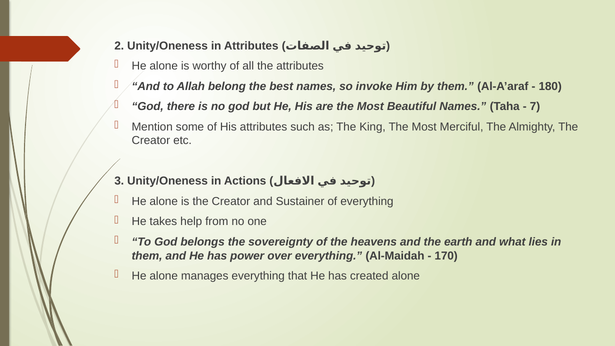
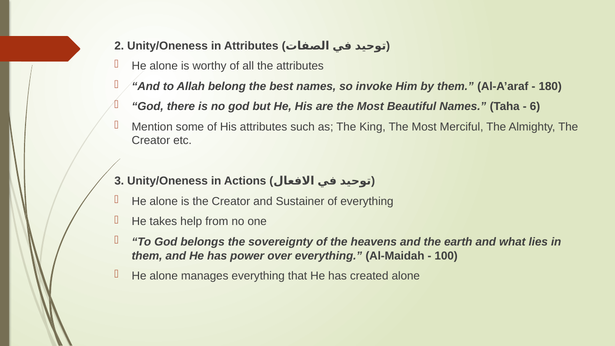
7: 7 -> 6 (535, 107)
170: 170 -> 100 (446, 256)
